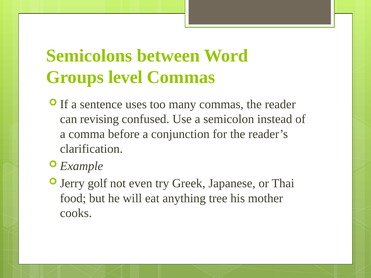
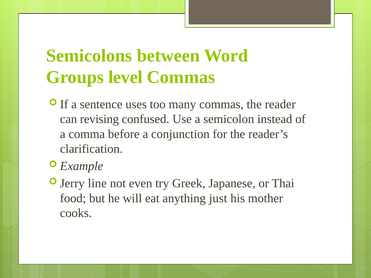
golf: golf -> line (97, 184)
tree: tree -> just (218, 198)
